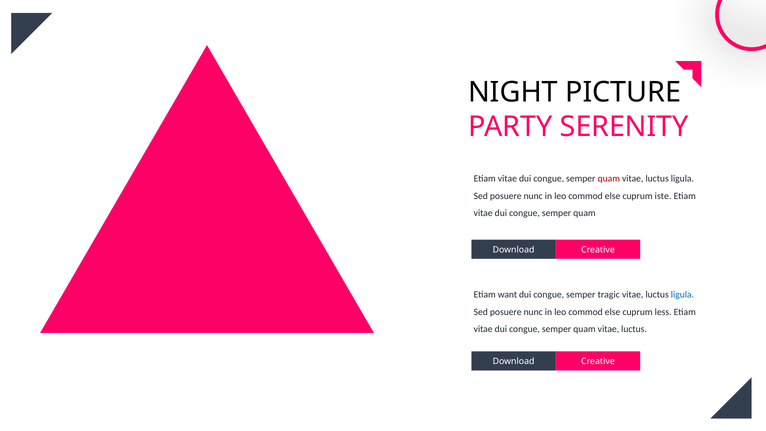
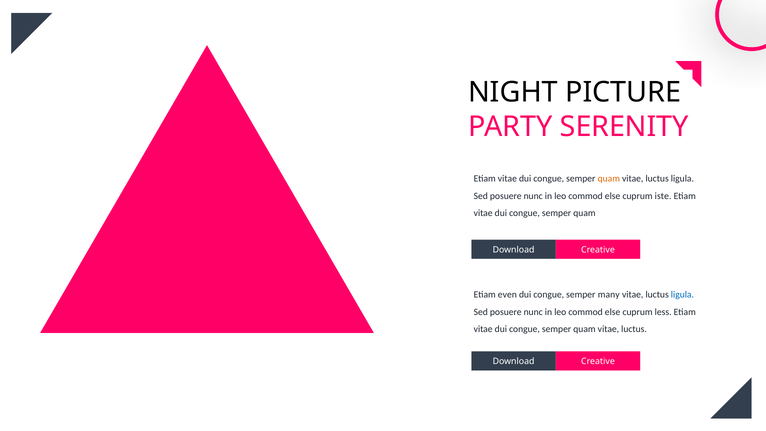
quam colour: red -> orange (609, 179)
want: want -> even (507, 295)
tragic: tragic -> many (609, 295)
